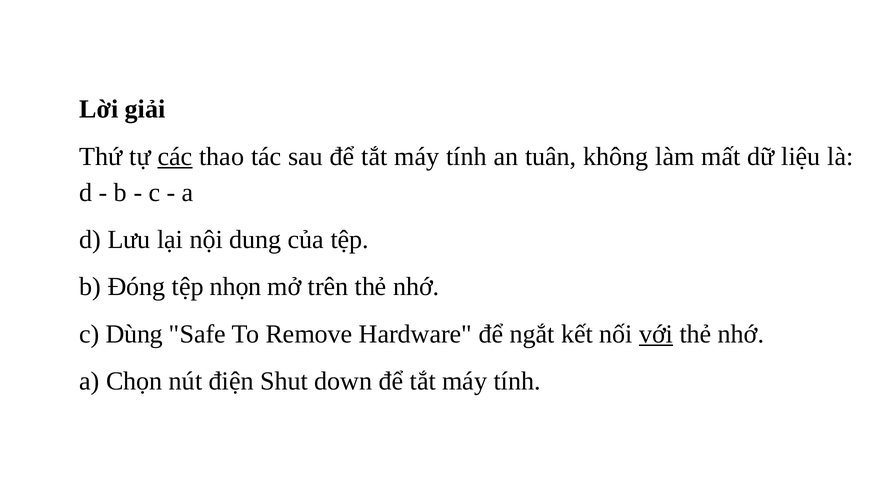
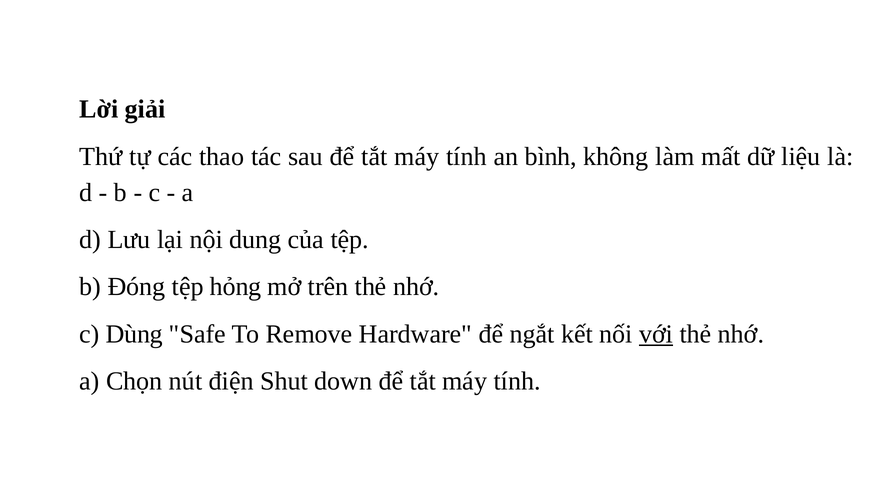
các underline: present -> none (175, 157)
tuân: tuân -> bình (551, 157)
nhọn: nhọn -> hỏng (236, 287)
